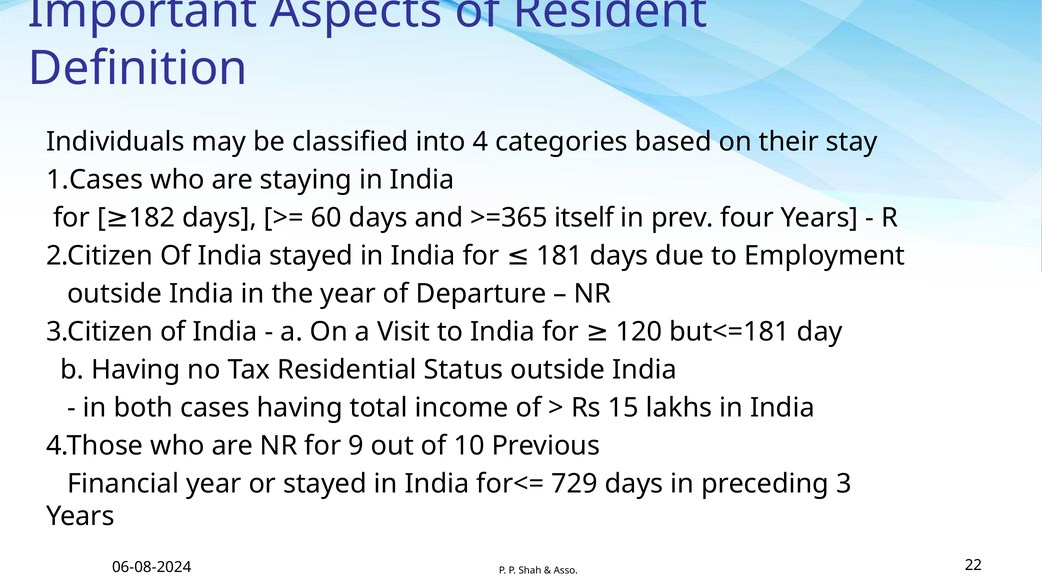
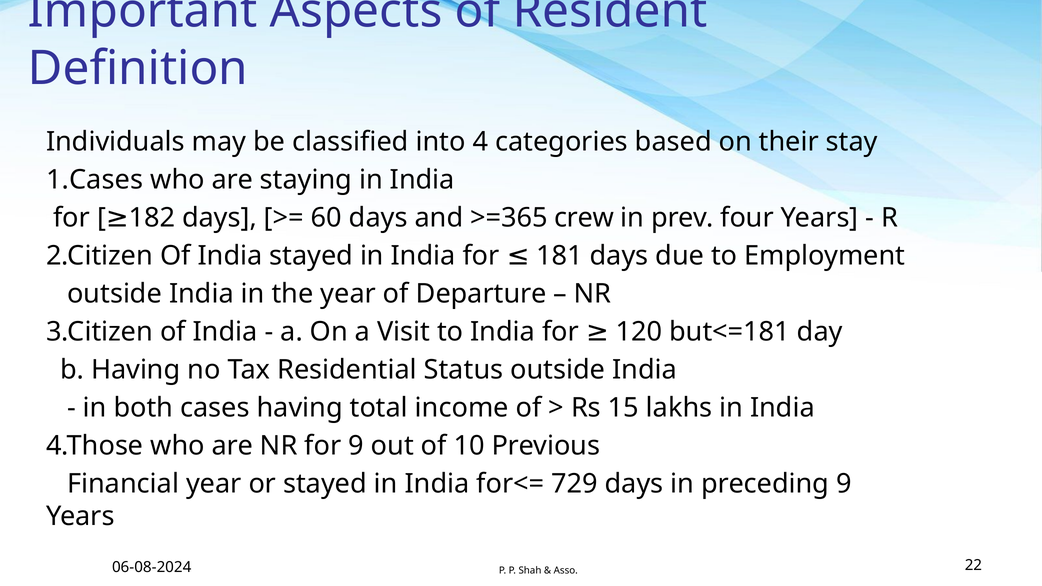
itself: itself -> crew (584, 218)
preceding 3: 3 -> 9 (844, 484)
